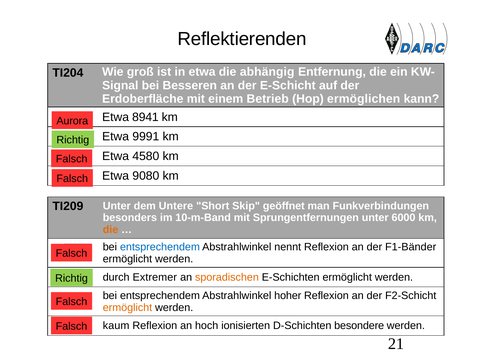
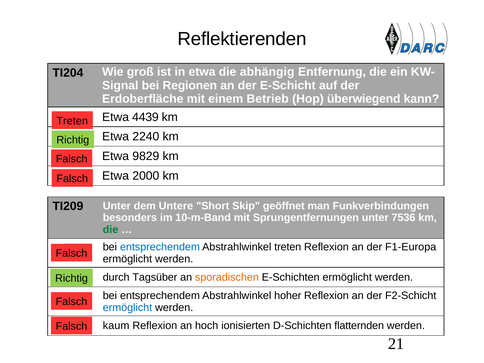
Besseren: Besseren -> Regionen (190, 85)
ermöglichen: ermöglichen -> überwiegend (364, 99)
8941: 8941 -> 4439 (145, 117)
Aurora: Aurora -> Treten (72, 121)
9991: 9991 -> 2240 (146, 137)
4580: 4580 -> 9829 (146, 156)
9080: 9080 -> 2000 (146, 176)
6000: 6000 -> 7536 (403, 218)
die colour: orange -> green (111, 230)
Abstrahlwinkel nennt: nennt -> treten (288, 247)
F1-Bänder: F1-Bänder -> F1-Europa (411, 247)
Extremer: Extremer -> Tagsüber (155, 277)
ermöglicht colour: orange -> blue (127, 307)
besondere: besondere -> flatternden (359, 326)
